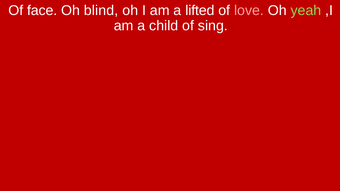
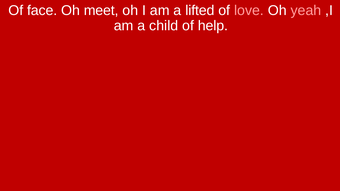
blind: blind -> meet (101, 11)
yeah colour: light green -> pink (306, 11)
sing: sing -> help (213, 26)
